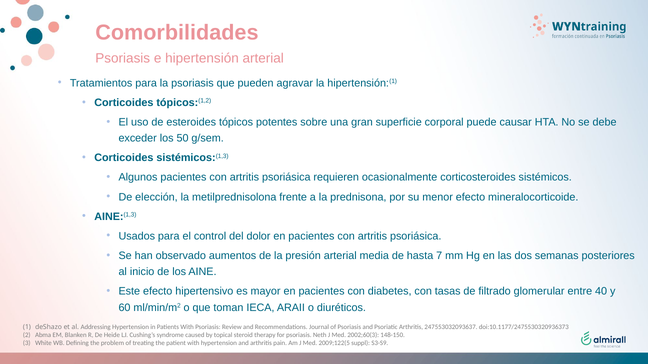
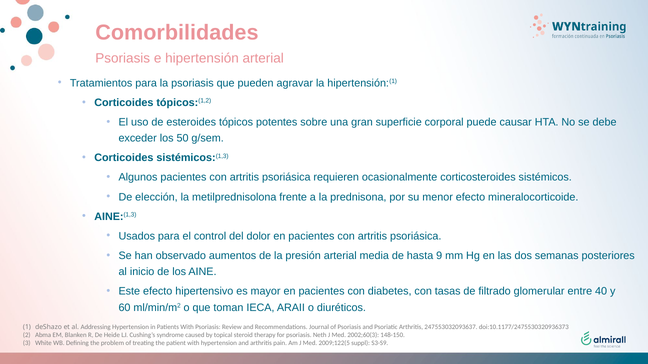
7: 7 -> 9 (439, 256)
